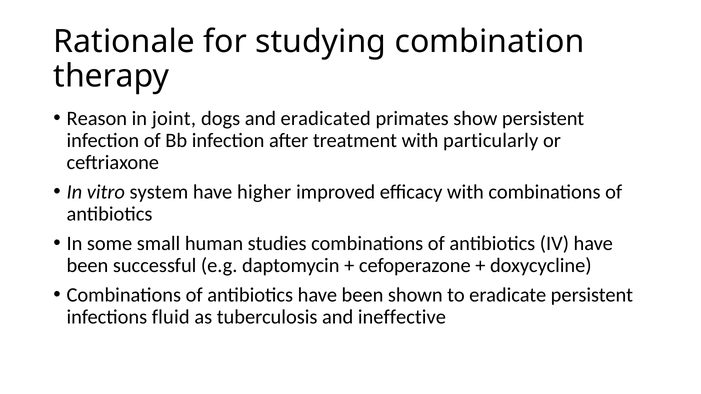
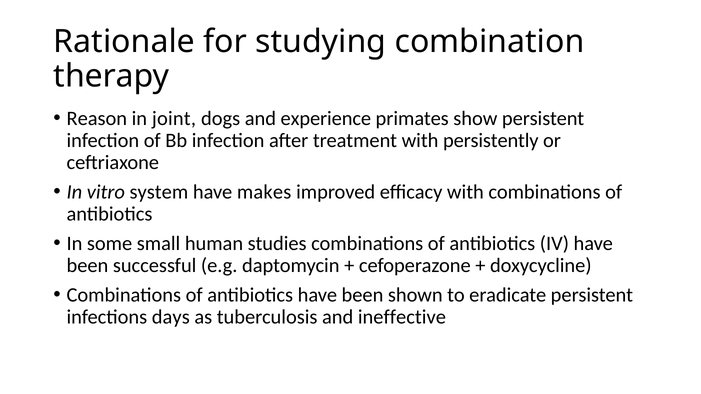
eradicated: eradicated -> experience (326, 119)
particularly: particularly -> persistently (491, 141)
higher: higher -> makes (264, 192)
fluid: fluid -> days (171, 317)
